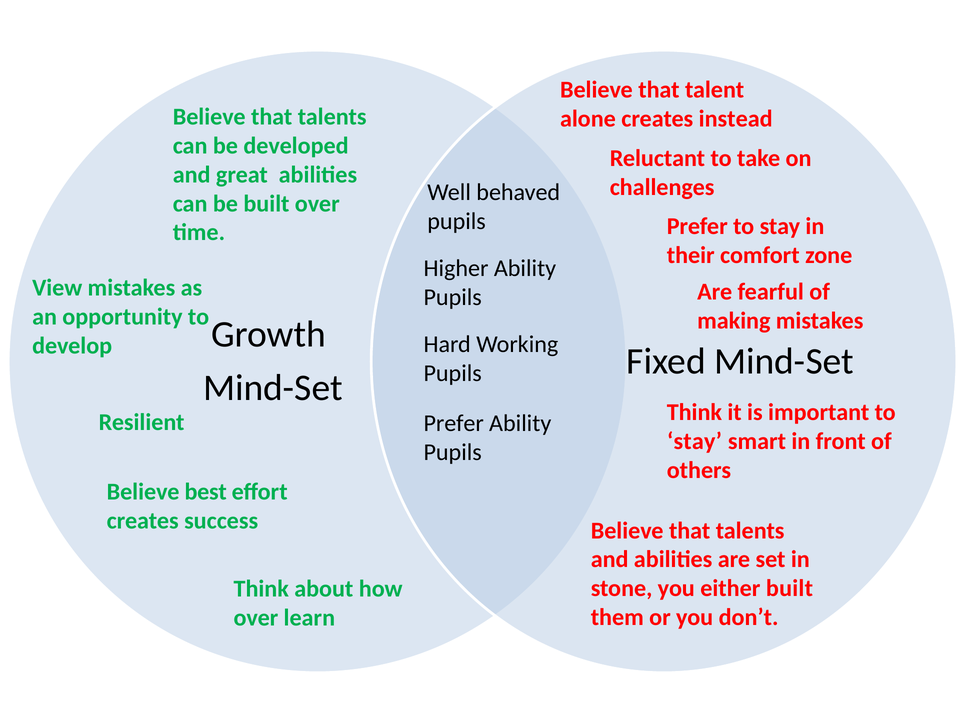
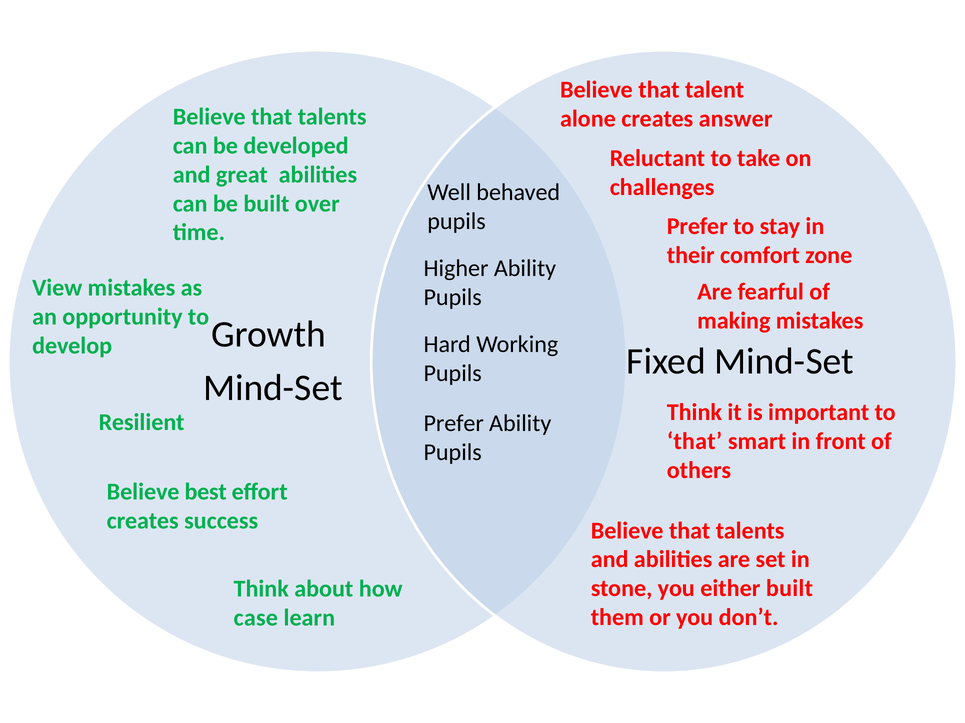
instead: instead -> answer (736, 119)
stay: stay -> that (695, 442)
over: over -> case (256, 619)
